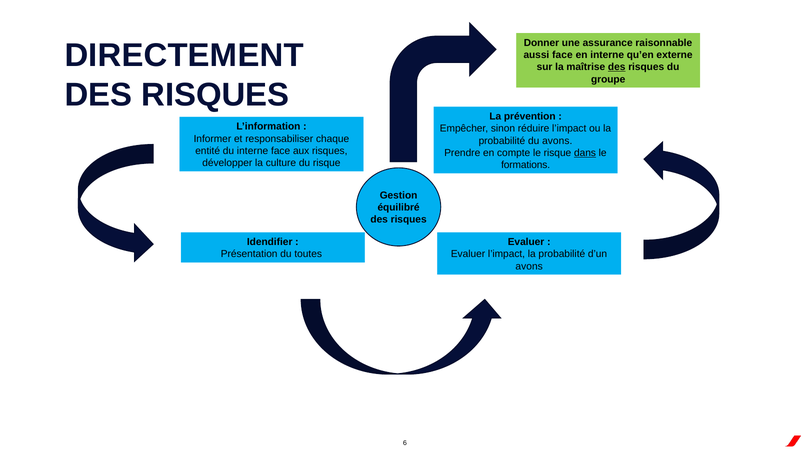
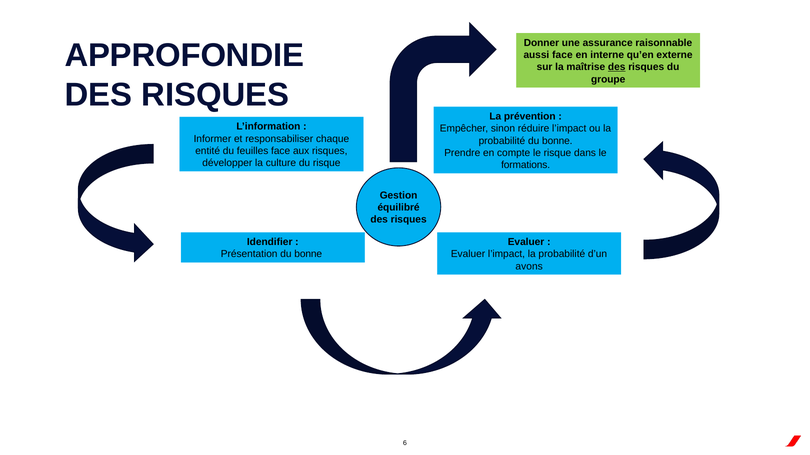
DIRECTEMENT: DIRECTEMENT -> APPROFONDIE (184, 56)
avons: avons -> bonne (557, 141)
du interne: interne -> feuilles (253, 151)
dans underline: present -> none (585, 153)
toutes: toutes -> bonne (308, 254)
